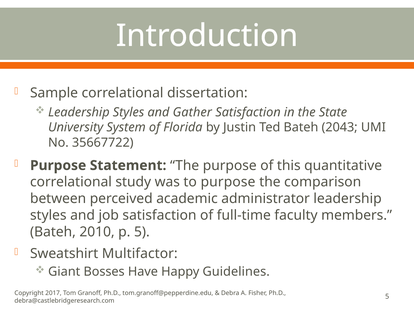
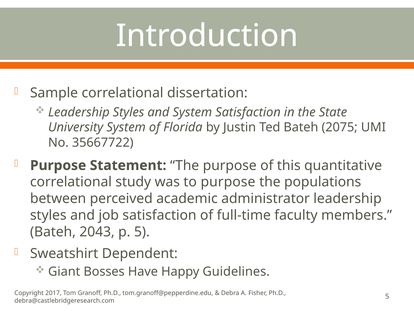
and Gather: Gather -> System (192, 112)
2043: 2043 -> 2075 (340, 127)
comparison: comparison -> populations (323, 182)
2010: 2010 -> 2043 (97, 231)
Multifactor: Multifactor -> Dependent (140, 253)
